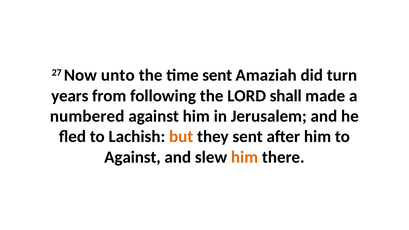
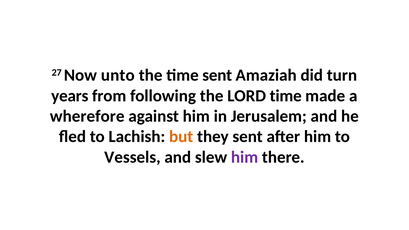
LORD shall: shall -> time (286, 96)
numbered: numbered -> wherefore (87, 116)
Against: Against -> Vessels (132, 157)
him colour: orange -> purple (245, 157)
